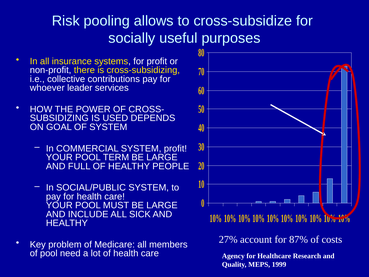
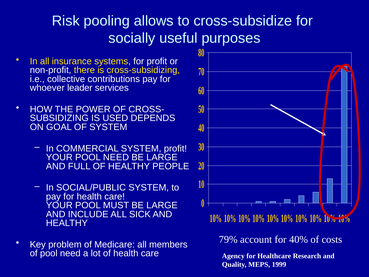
YOUR POOL TERM: TERM -> NEED (116, 157)
27%: 27% -> 79% (228, 239)
87%: 87% -> 40% (299, 239)
